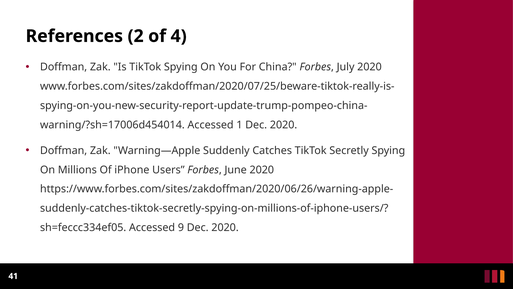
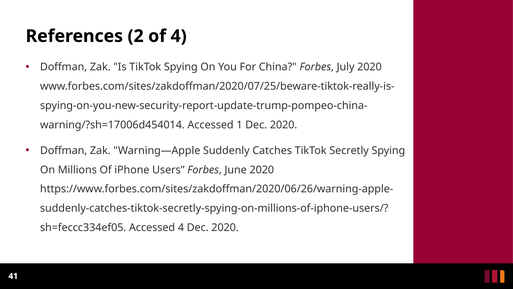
Accessed 9: 9 -> 4 (181, 227)
